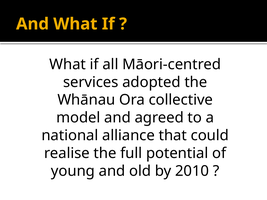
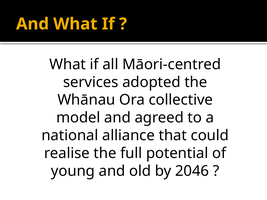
2010: 2010 -> 2046 (192, 171)
